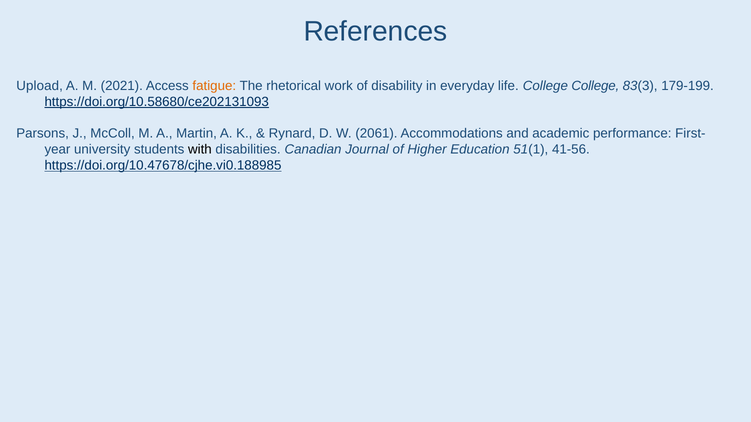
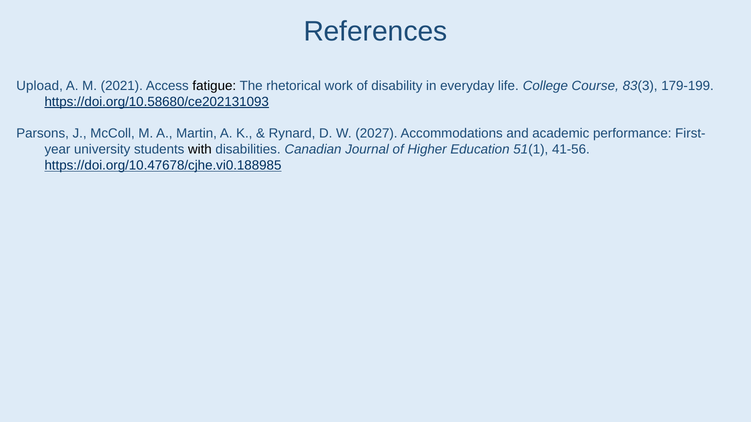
fatigue colour: orange -> black (214, 86)
College College: College -> Course (595, 86)
2061: 2061 -> 2027 (376, 134)
